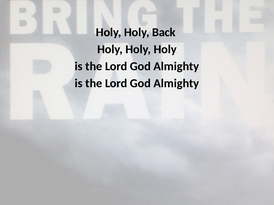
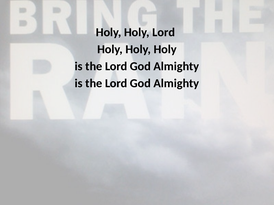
Holy Back: Back -> Lord (164, 32)
